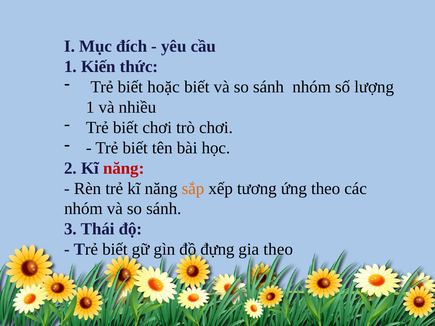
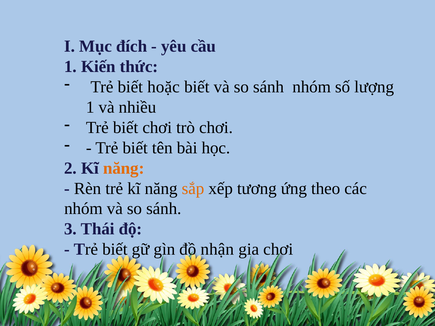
năng colour: red -> orange (124, 168)
đựng: đựng -> nhận (217, 250)
gia theo: theo -> chơi (278, 250)
